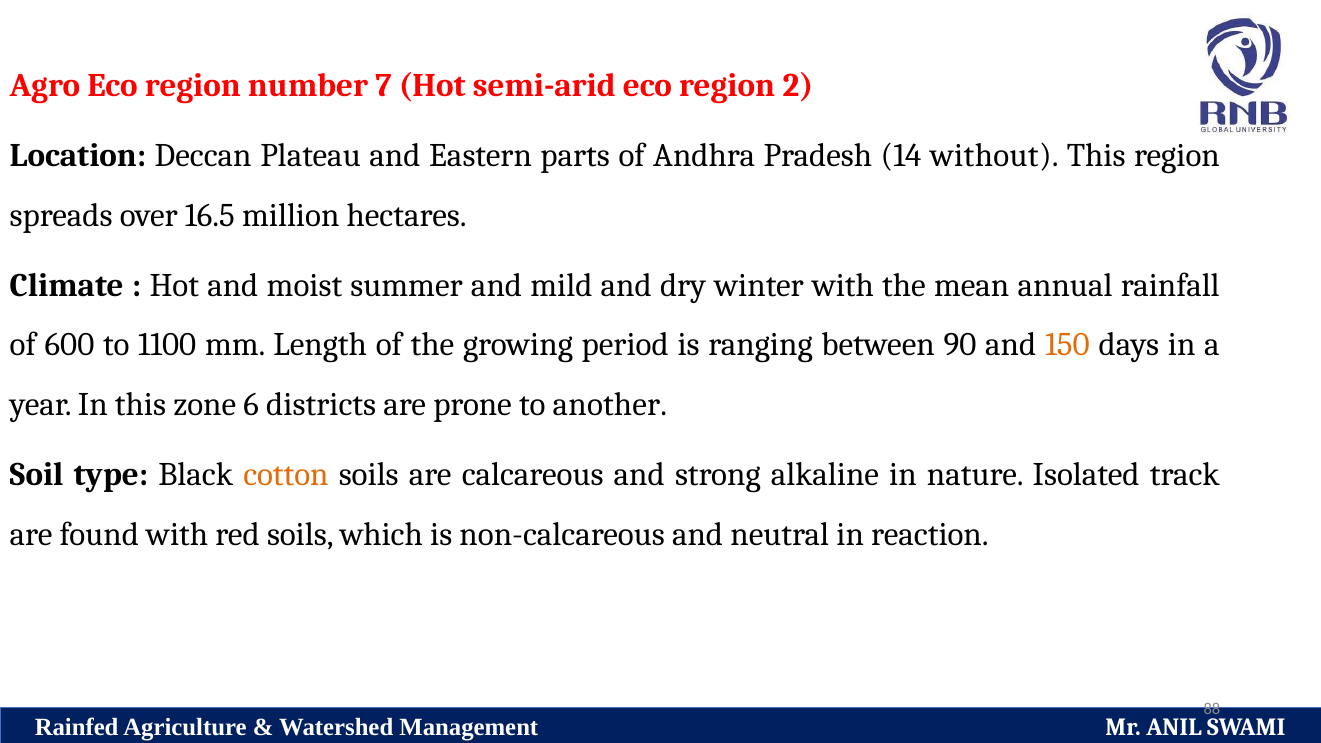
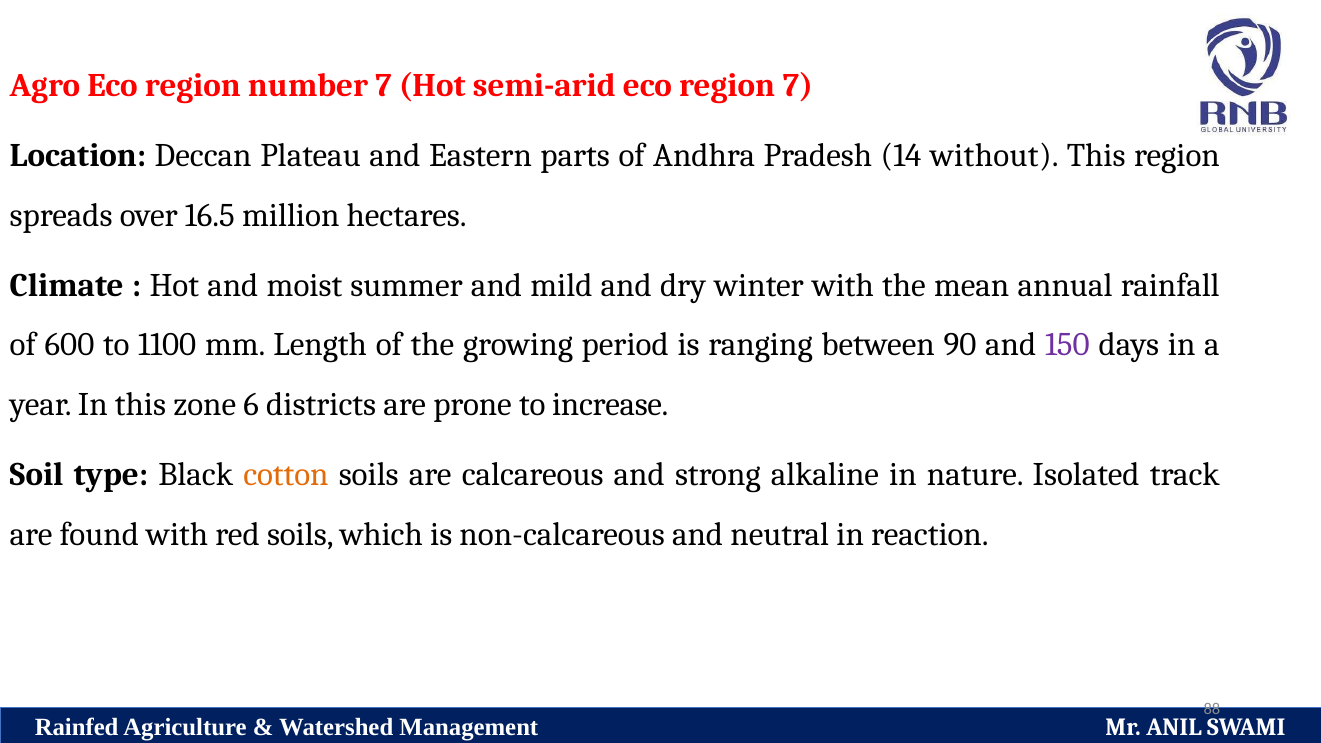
region 2: 2 -> 7 (798, 85)
150 colour: orange -> purple (1067, 345)
another: another -> increase (610, 405)
